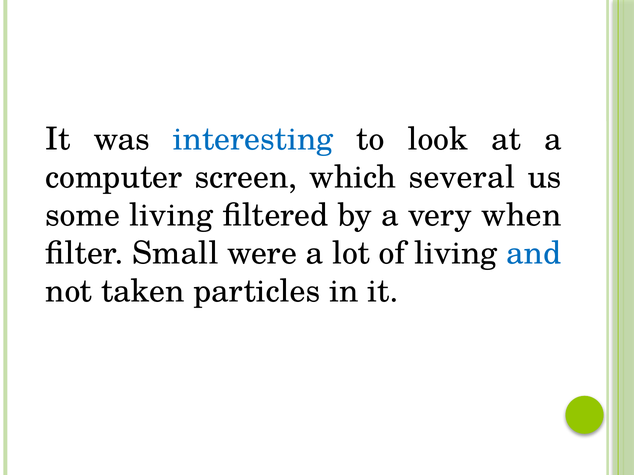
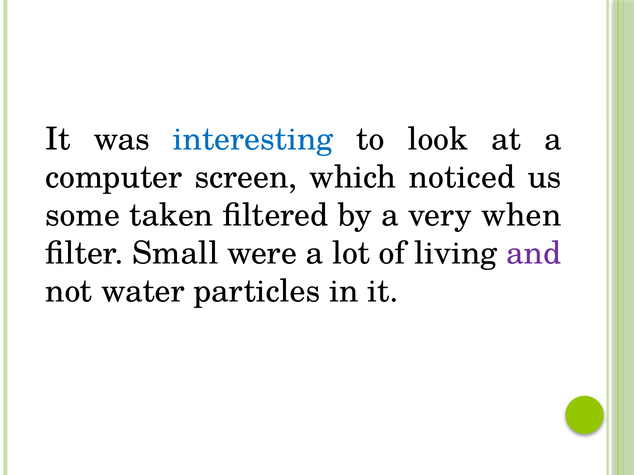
several: several -> noticed (462, 177)
some living: living -> taken (171, 215)
and colour: blue -> purple (534, 253)
taken: taken -> water (143, 291)
